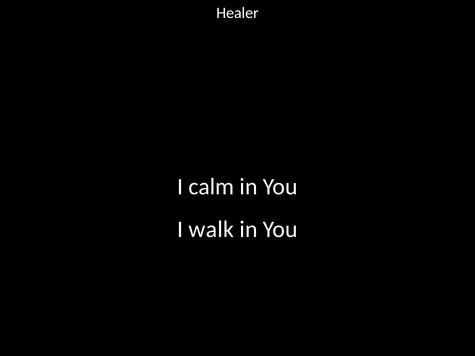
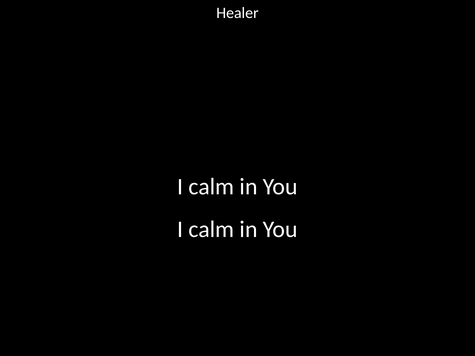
walk: walk -> calm (211, 230)
